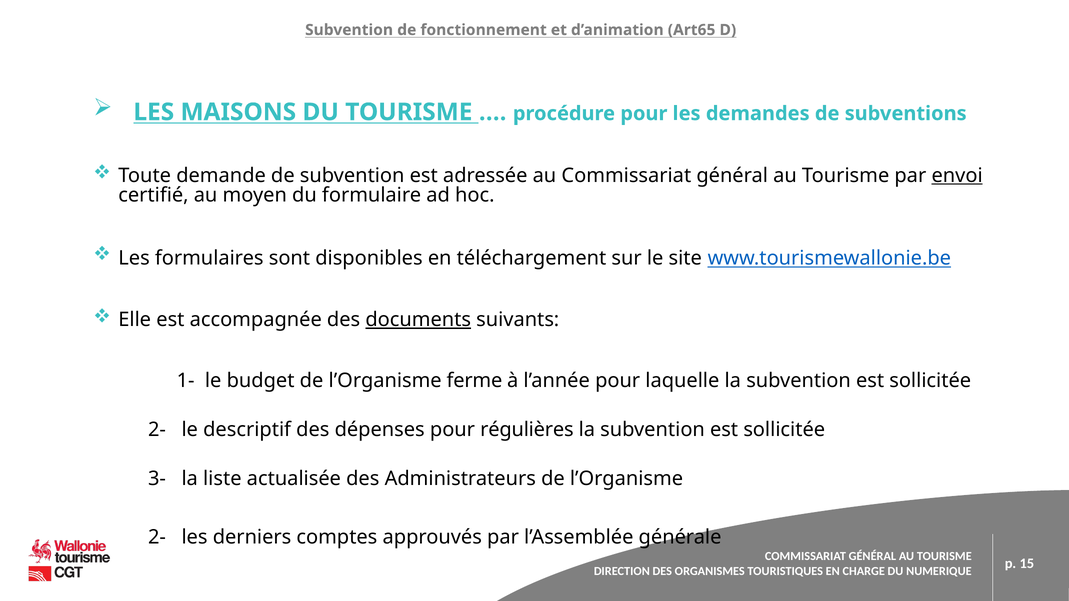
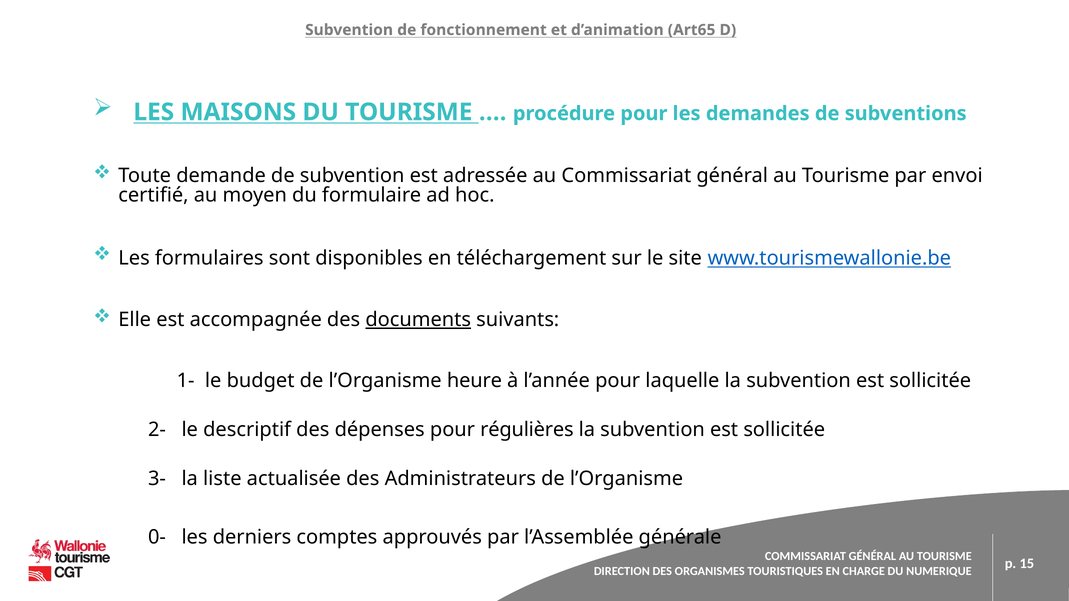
envoi underline: present -> none (957, 176)
ferme: ferme -> heure (474, 381)
2-: 2- -> 0- (157, 537)
